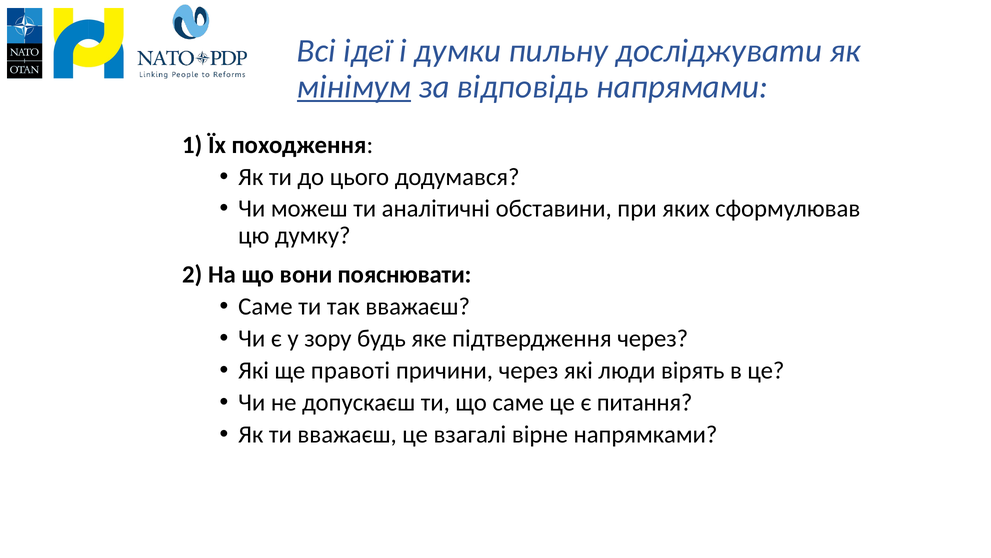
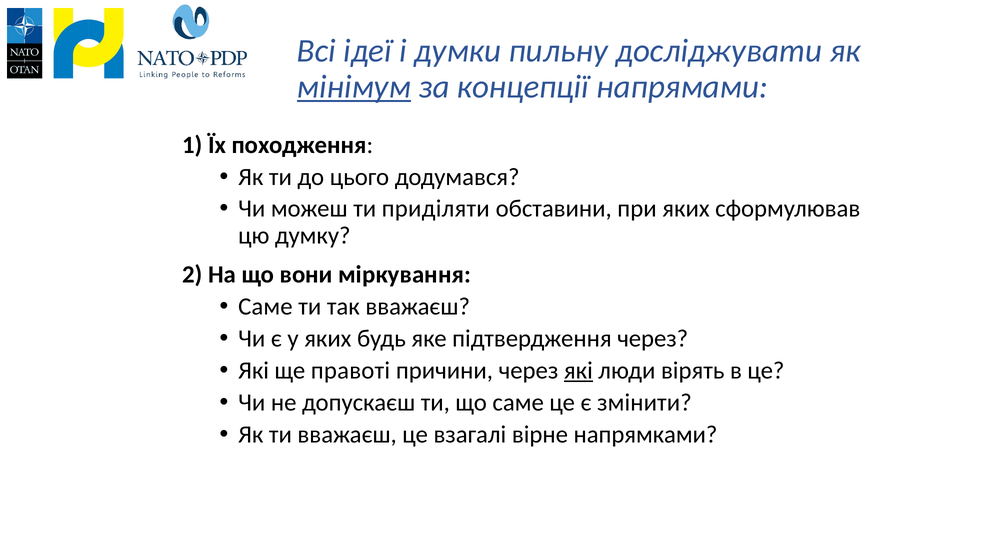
відповідь: відповідь -> концепції (523, 87)
аналітичні: аналітичні -> приділяти (436, 209)
пояснювати: пояснювати -> міркування (405, 274)
у зору: зору -> яких (328, 338)
які underline: none -> present (578, 370)
питання: питання -> змінити (644, 402)
